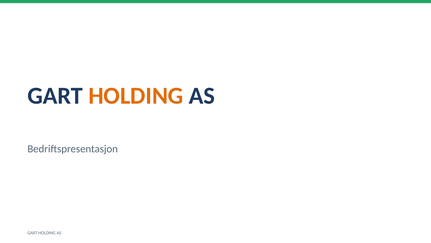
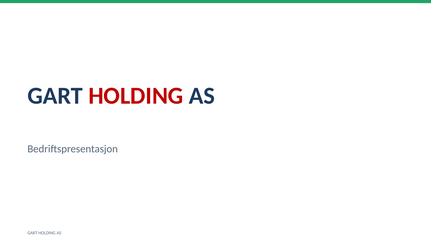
HOLDING colour: orange -> red (136, 96)
